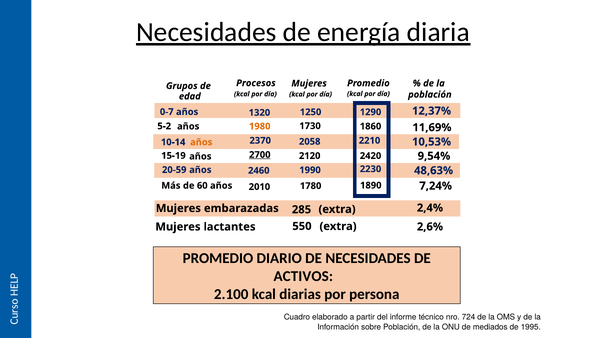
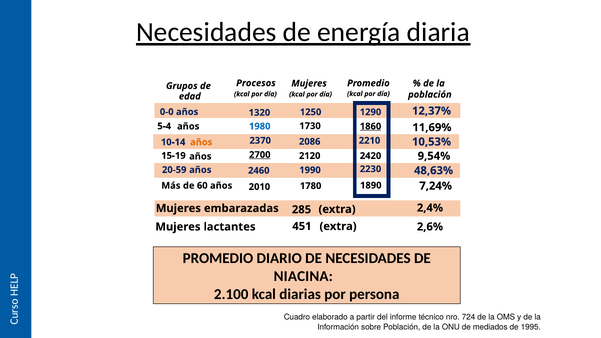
0-7: 0-7 -> 0-0 (167, 112)
5-2: 5-2 -> 5-4 (164, 126)
1980 colour: orange -> blue (260, 126)
1860 underline: none -> present (371, 126)
2058: 2058 -> 2086 (310, 142)
550: 550 -> 451 (302, 226)
ACTIVOS: ACTIVOS -> NIACINA (303, 276)
